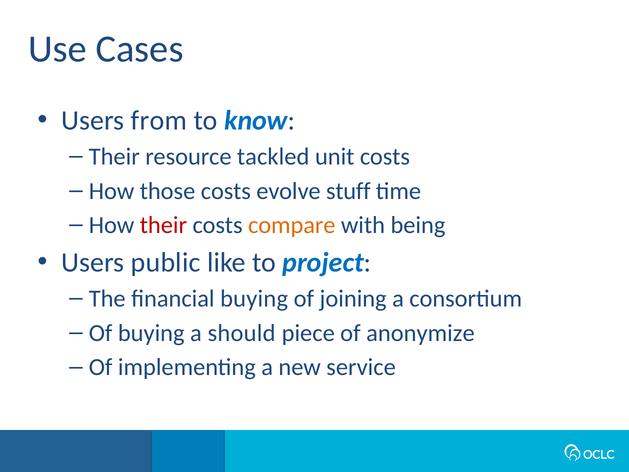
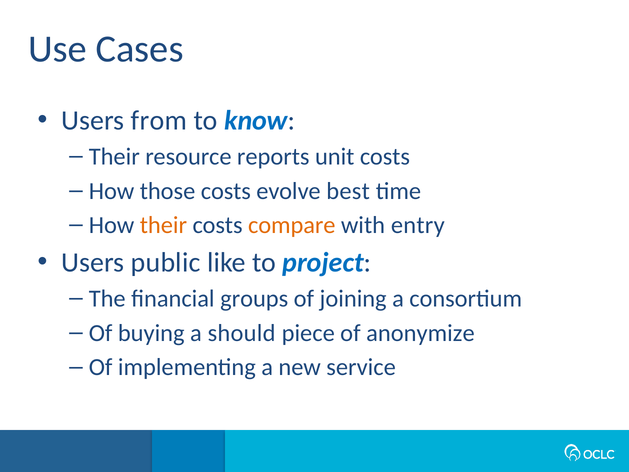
tackled: tackled -> reports (273, 157)
stuff: stuff -> best (348, 191)
their colour: red -> orange (163, 225)
being: being -> entry (418, 225)
financial buying: buying -> groups (254, 299)
